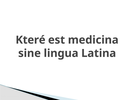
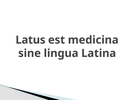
Které: Které -> Latus (30, 40)
